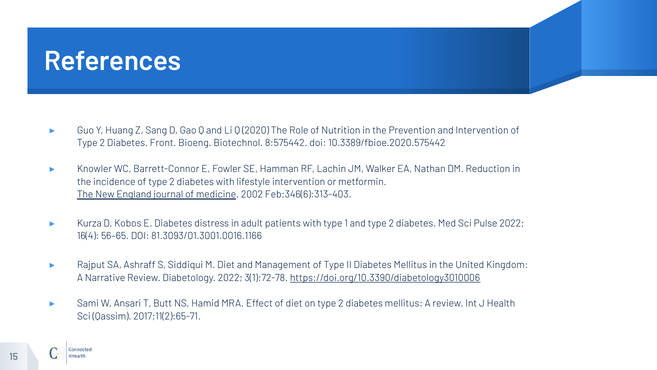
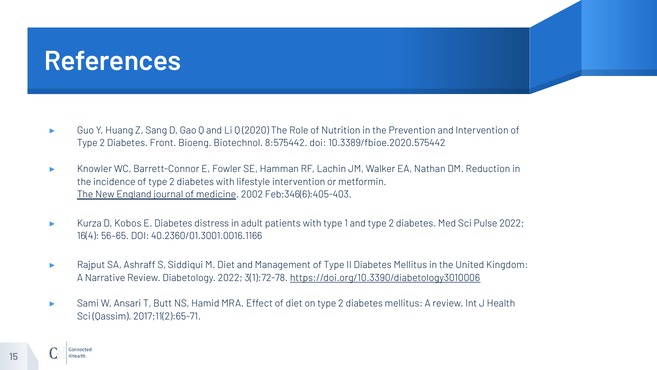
Feb;346(6):313-403: Feb;346(6):313-403 -> Feb;346(6):405-403 (308, 194)
81.3093/01.3001.0016.1166: 81.3093/01.3001.0016.1166 -> 40.2360/01.3001.0016.1166 (207, 236)
